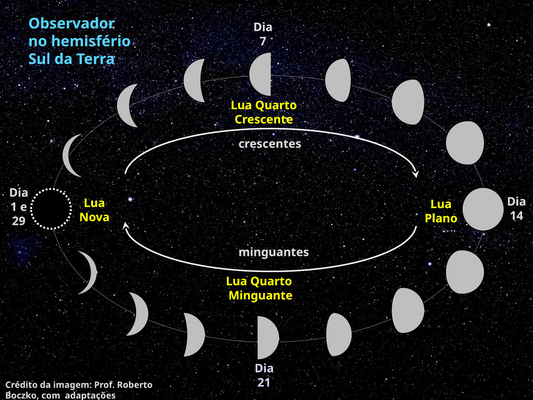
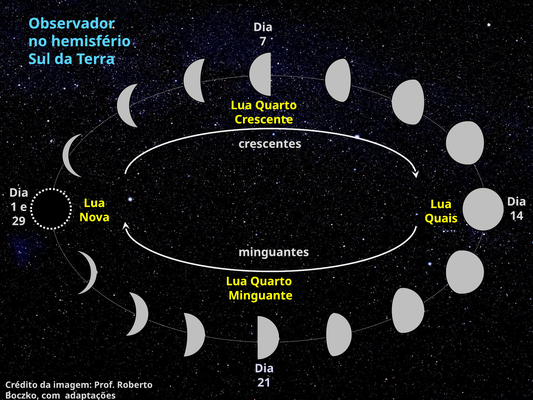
Plano: Plano -> Quais (441, 218)
